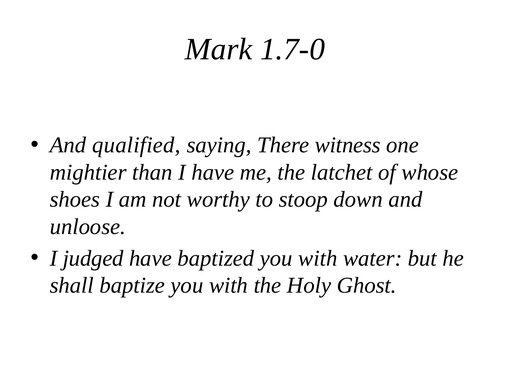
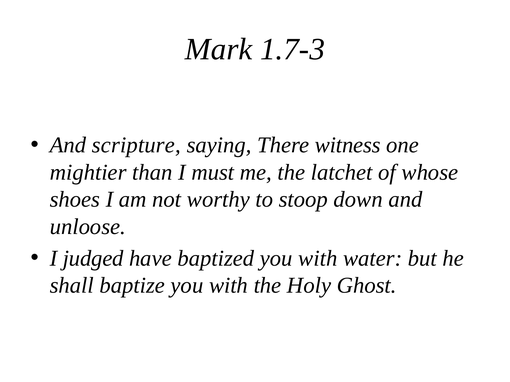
1.7-0: 1.7-0 -> 1.7-3 (292, 49)
qualified: qualified -> scripture (136, 145)
I have: have -> must (213, 172)
